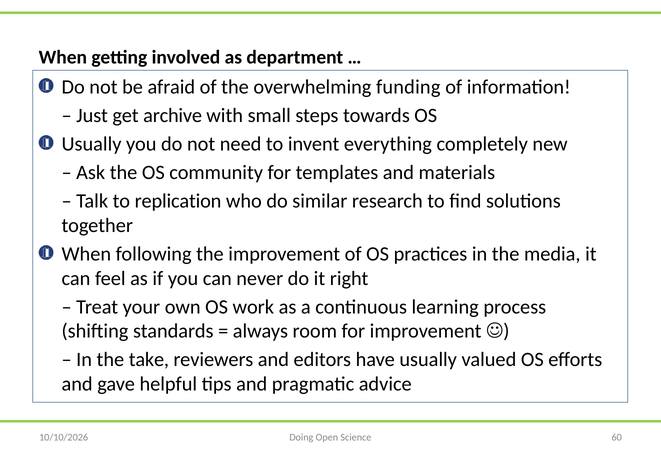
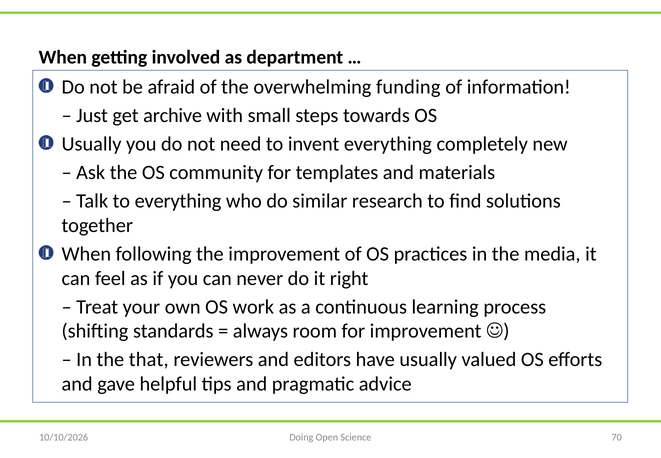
to replication: replication -> everything (178, 201)
take: take -> that (149, 359)
60: 60 -> 70 (617, 437)
